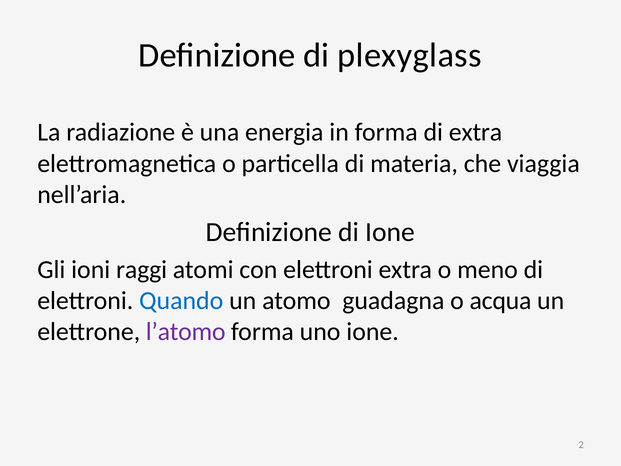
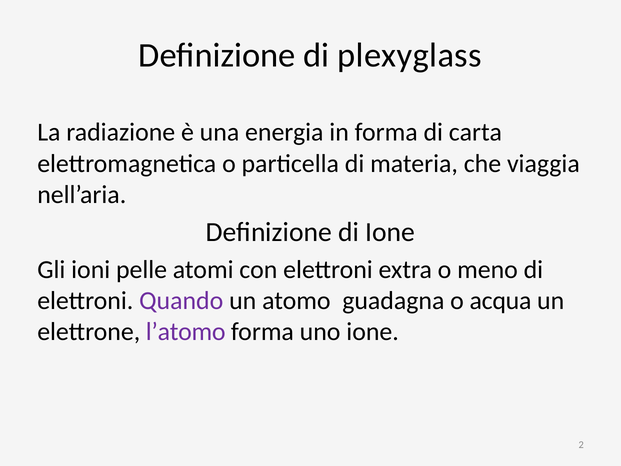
di extra: extra -> carta (475, 132)
raggi: raggi -> pelle (142, 269)
Quando colour: blue -> purple (181, 300)
